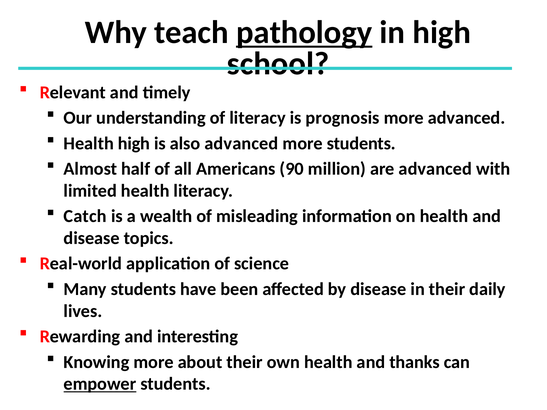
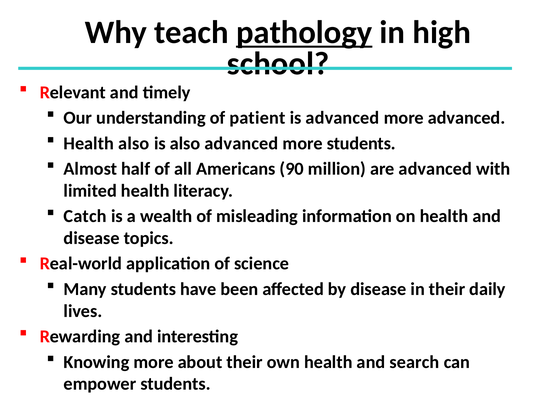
of literacy: literacy -> patient (257, 118)
is prognosis: prognosis -> advanced (343, 118)
Health high: high -> also (134, 143)
thanks: thanks -> search (414, 362)
empower underline: present -> none (100, 384)
